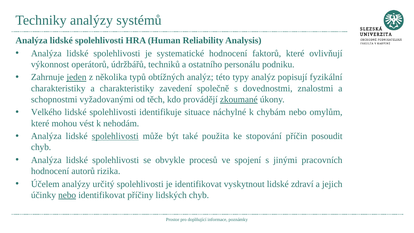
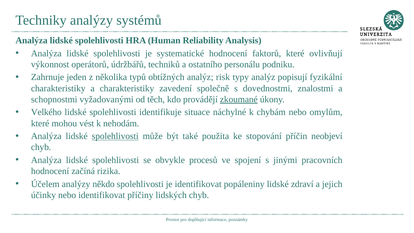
jeden underline: present -> none (77, 77)
této: této -> risk (223, 77)
posoudit: posoudit -> neobjeví (327, 136)
autorů: autorů -> začíná (83, 171)
určitý: určitý -> někdo (104, 184)
vyskytnout: vyskytnout -> popáleniny (244, 184)
nebo underline: present -> none (67, 195)
